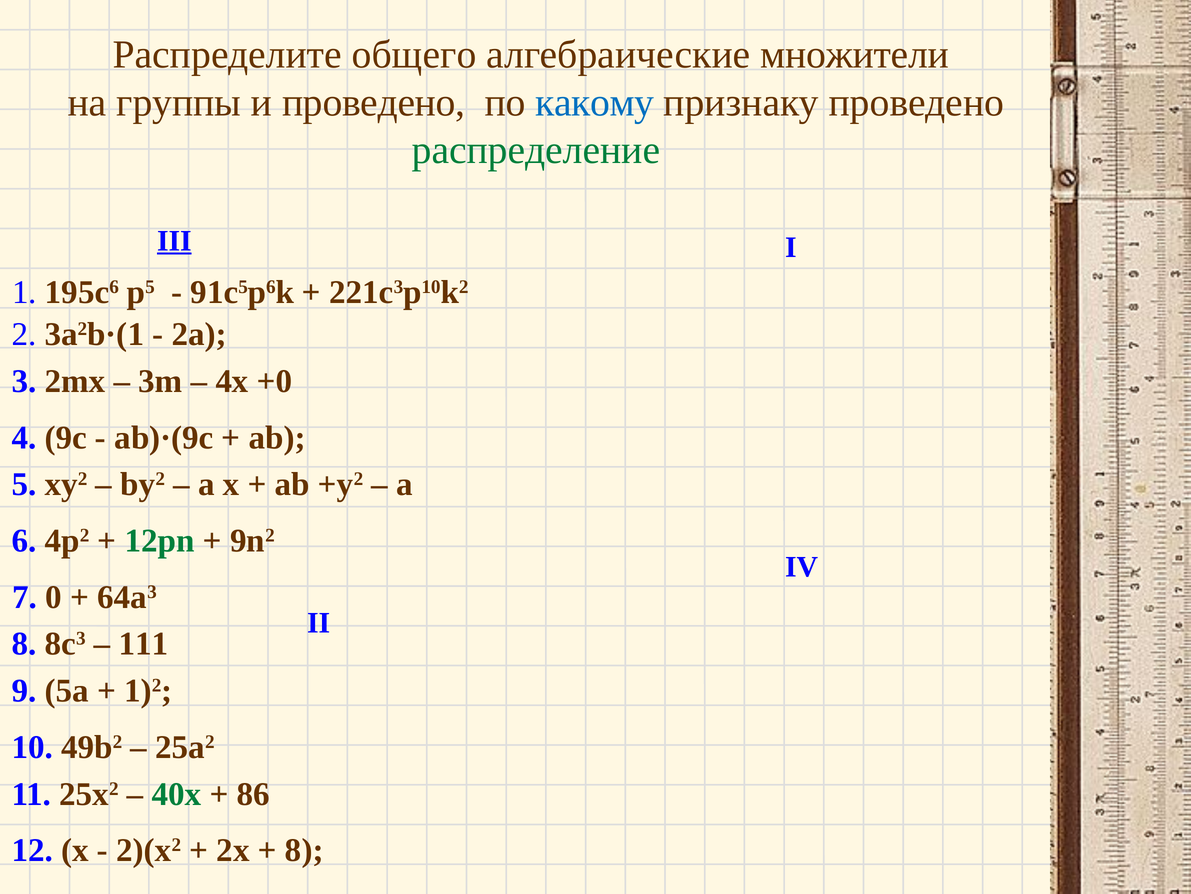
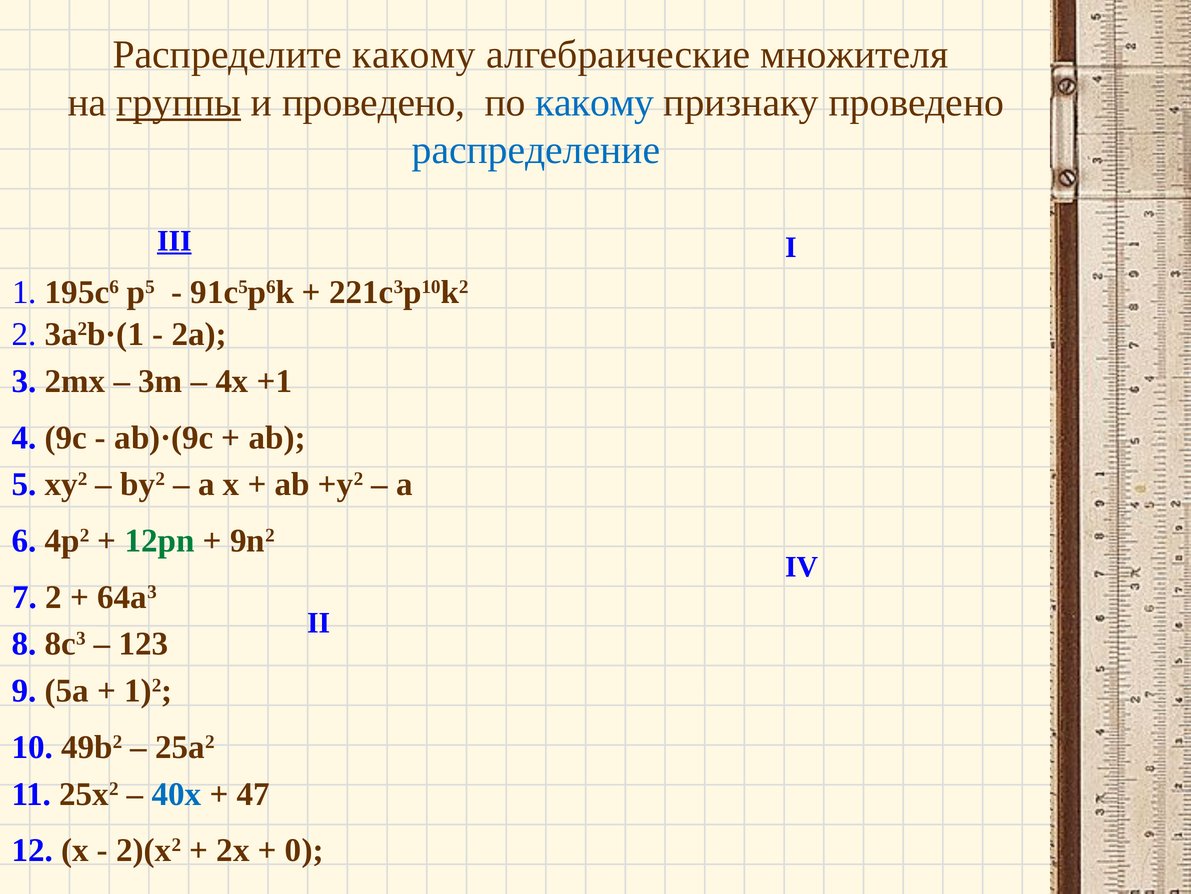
Распределите общего: общего -> какому (414, 55)
множители: множители -> множителя (854, 55)
группы underline: none -> present (179, 102)
распределение colour: green -> blue (536, 150)
+0: +0 -> +1 (274, 381)
7 0: 0 -> 2 (54, 597)
111: 111 -> 123 (143, 643)
40x colour: green -> blue (177, 794)
86: 86 -> 47 (253, 794)
8: 8 -> 0 (304, 850)
